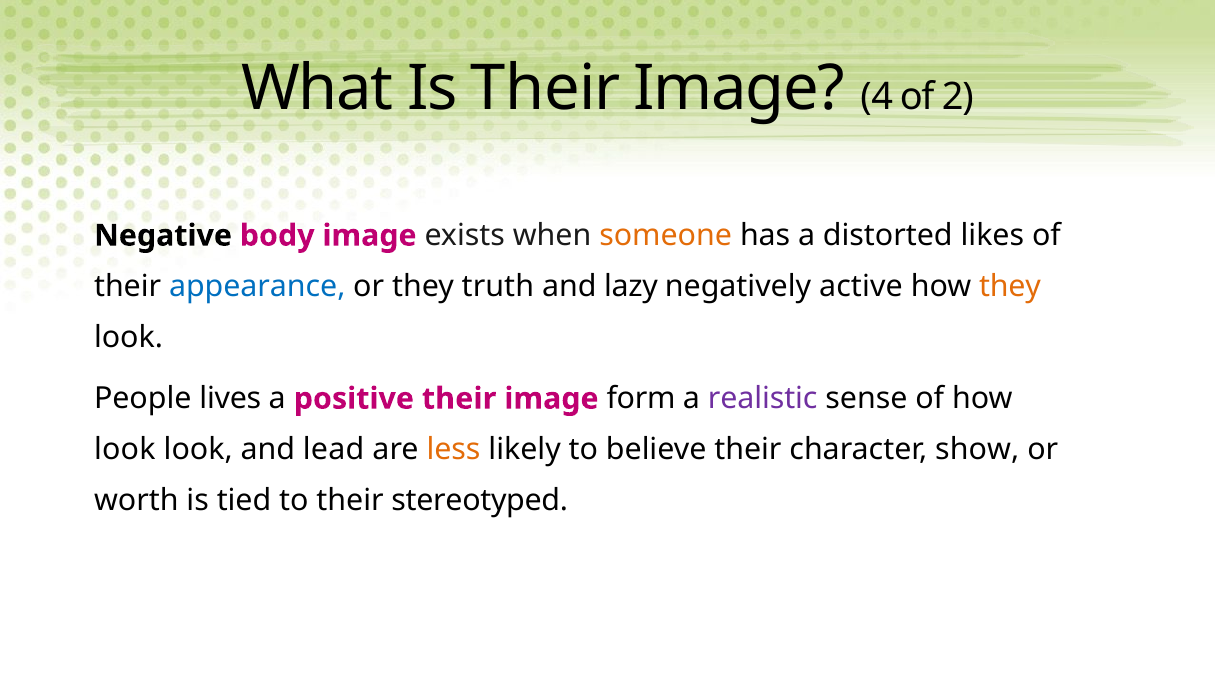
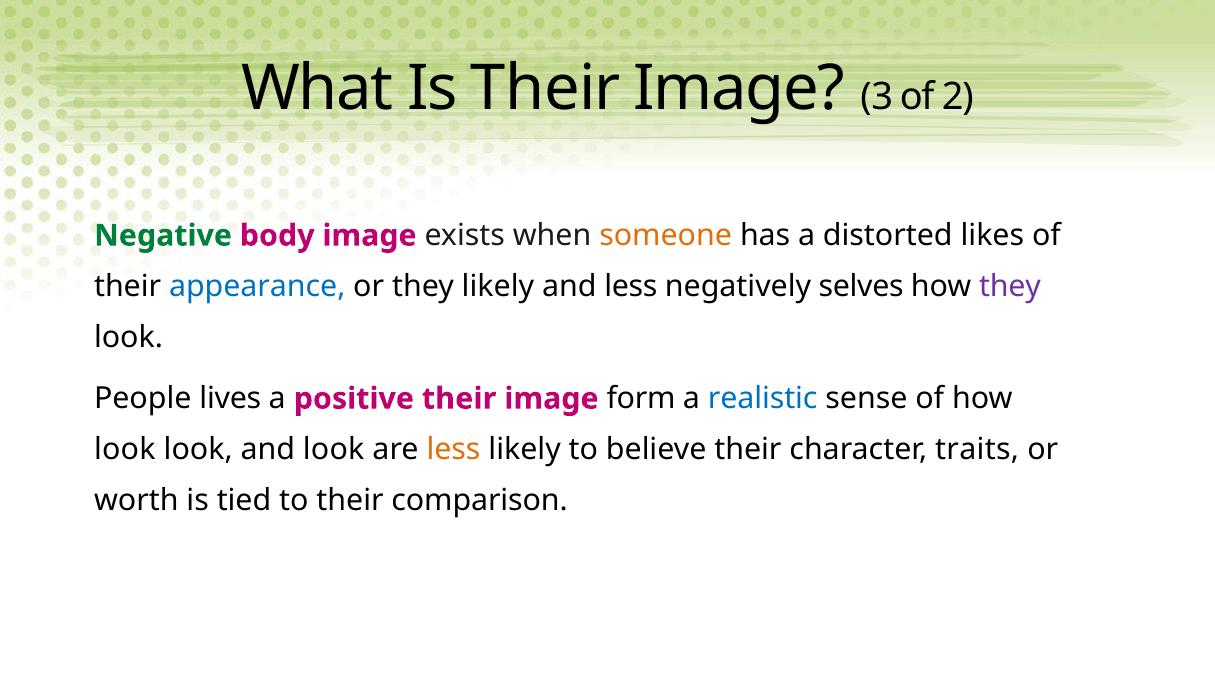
4: 4 -> 3 (877, 97)
Negative colour: black -> green (163, 236)
they truth: truth -> likely (498, 287)
and lazy: lazy -> less (631, 287)
active: active -> selves (861, 287)
they colour: orange -> purple (1010, 287)
realistic colour: purple -> blue (763, 399)
and lead: lead -> look (334, 450)
show: show -> traits (977, 450)
stereotyped: stereotyped -> comparison (480, 501)
